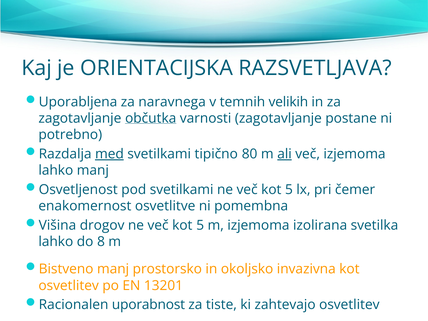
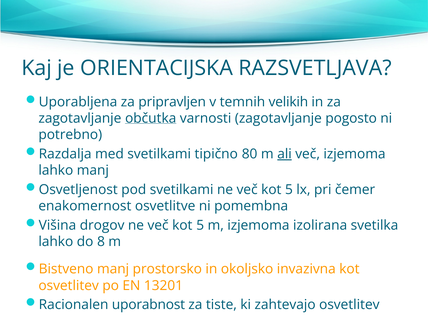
naravnega: naravnega -> pripravljen (172, 102)
postane: postane -> pogosto (351, 118)
med underline: present -> none (109, 154)
